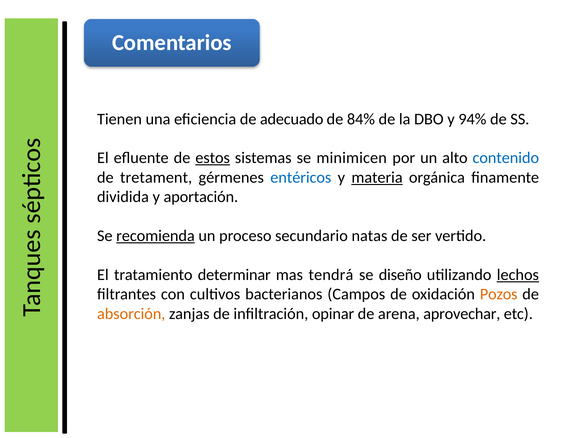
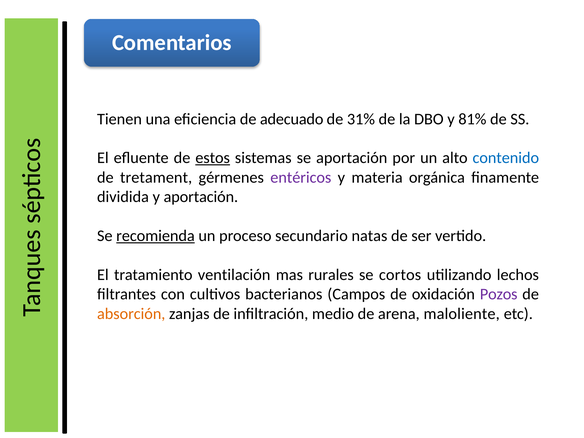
84%: 84% -> 31% (361, 119)
94%: 94% -> 81% (472, 119)
se minimicen: minimicen -> aportación (352, 158)
entéricos colour: blue -> purple (301, 177)
materia underline: present -> none (377, 177)
determinar: determinar -> ventilación (234, 275)
tendrá: tendrá -> rurales (331, 275)
diseño: diseño -> cortos (400, 275)
lechos underline: present -> none (518, 275)
Pozos colour: orange -> purple (499, 294)
opinar: opinar -> medio (333, 314)
aprovechar: aprovechar -> maloliente (462, 314)
